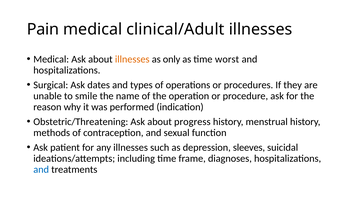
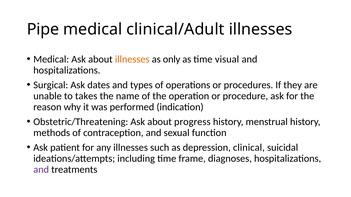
Pain: Pain -> Pipe (43, 29)
worst: worst -> visual (227, 59)
smile: smile -> takes (86, 96)
sleeves: sleeves -> clinical (249, 148)
and colour: blue -> purple (41, 170)
